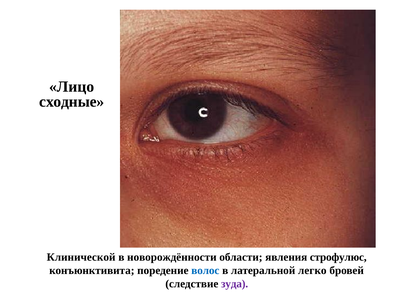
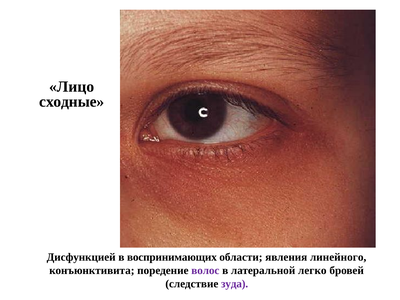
Клинической: Клинической -> Дисфункцией (81, 257)
новорождённости: новорождённости -> воспринимающих (172, 257)
строфулюс: строфулюс -> линейного (338, 257)
волос colour: blue -> purple (205, 270)
